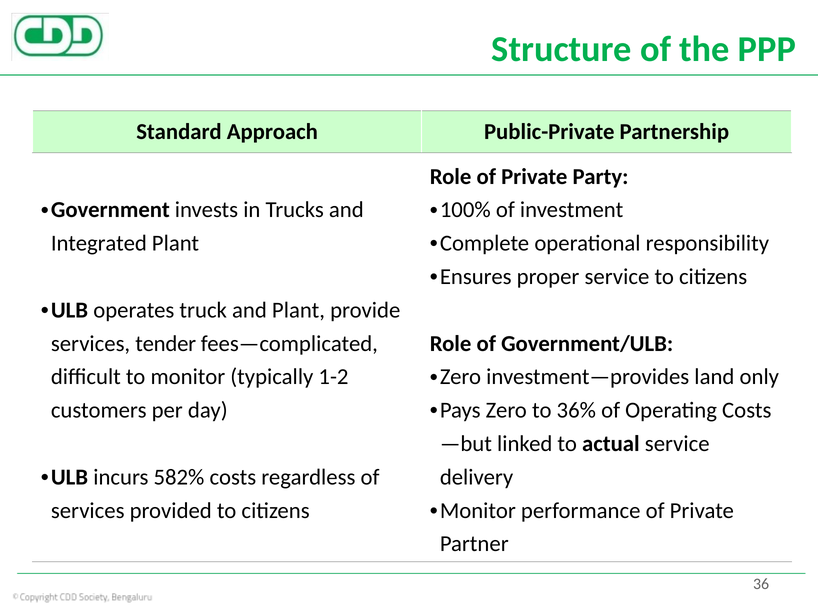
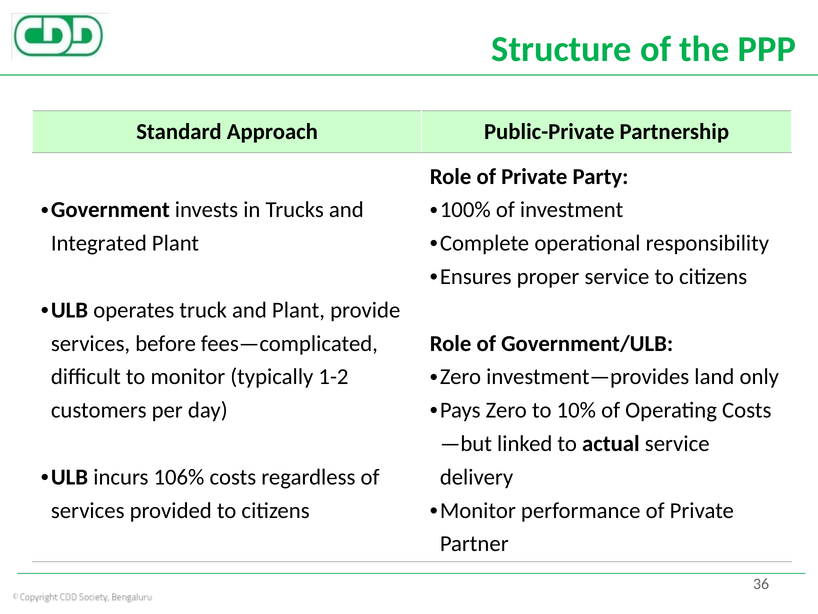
tender: tender -> before (166, 343)
36%: 36% -> 10% (576, 410)
582%: 582% -> 106% (179, 477)
